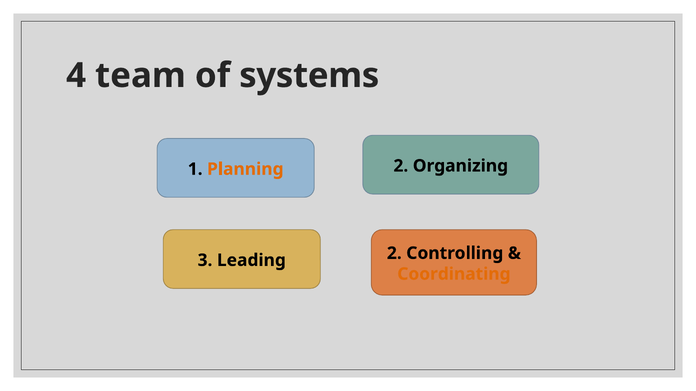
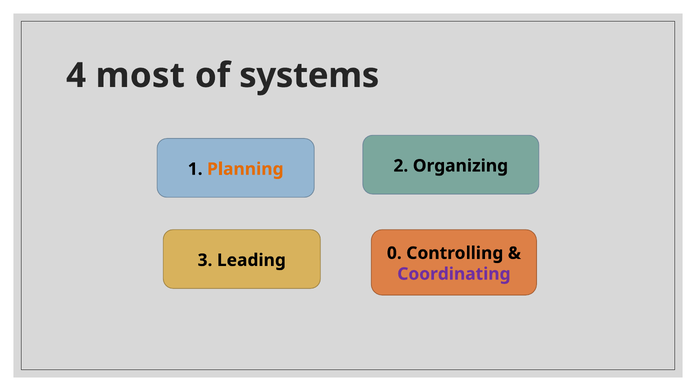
team: team -> most (140, 76)
Leading 2: 2 -> 0 (394, 253)
Coordinating colour: orange -> purple (454, 274)
